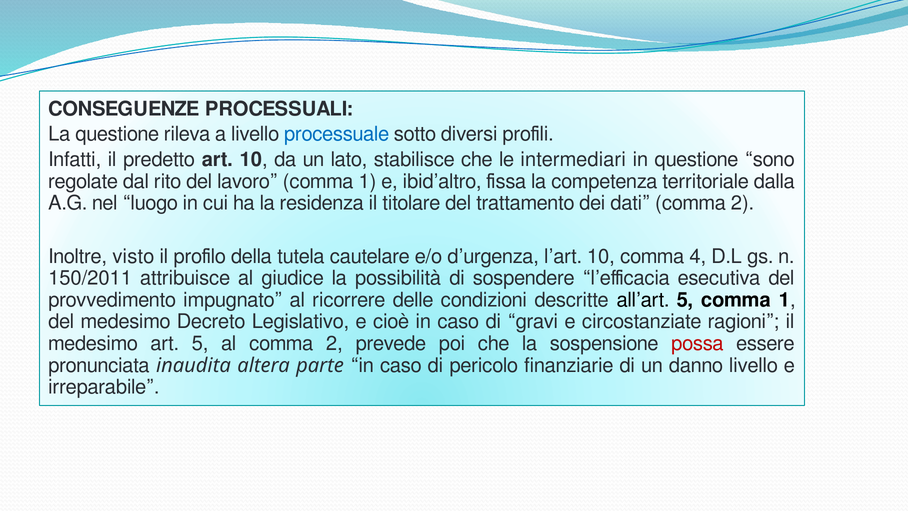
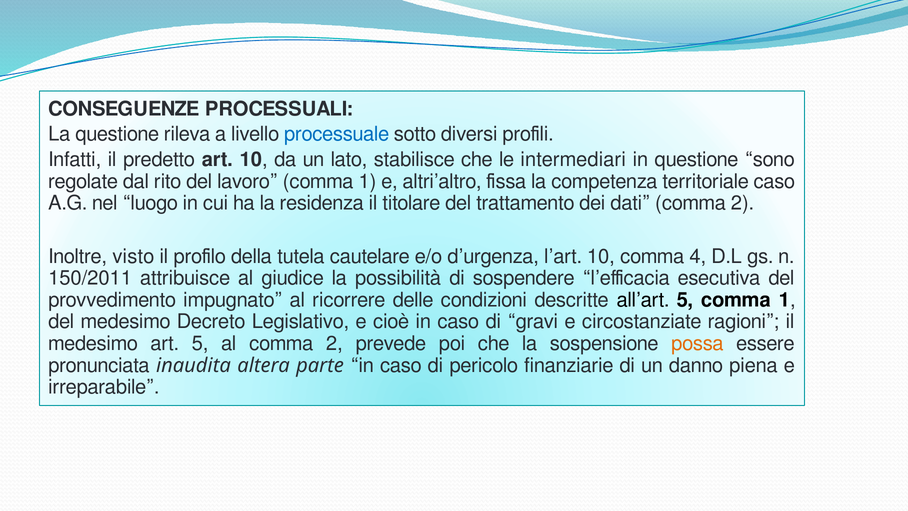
ibid’altro: ibid’altro -> altri’altro (442, 181)
territoriale dalla: dalla -> caso (774, 181)
possa colour: red -> orange (697, 343)
danno livello: livello -> piena (753, 365)
